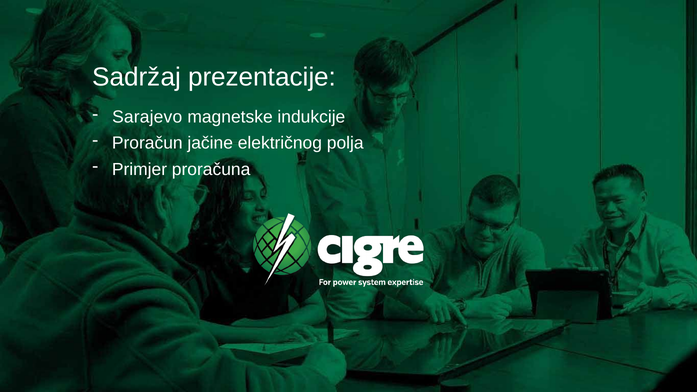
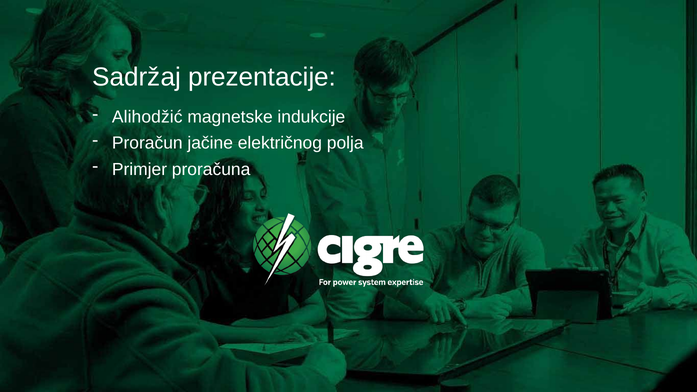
Sarajevo: Sarajevo -> Alihodžić (147, 117)
